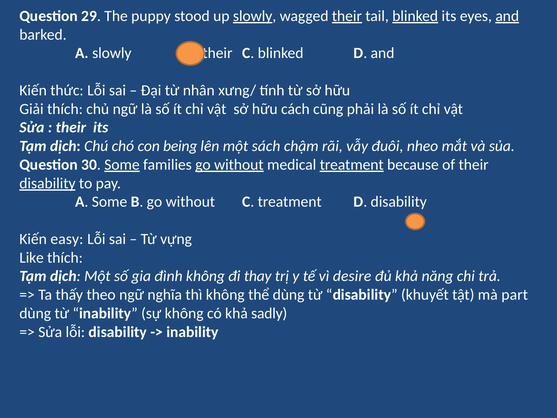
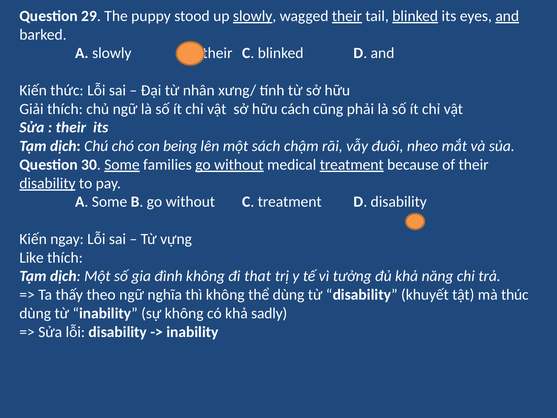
easy: easy -> ngay (67, 239)
thay: thay -> that (258, 276)
desire: desire -> tưởng (352, 276)
part: part -> thúc (515, 295)
